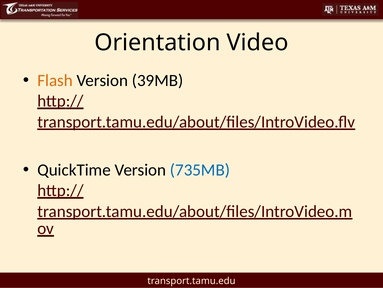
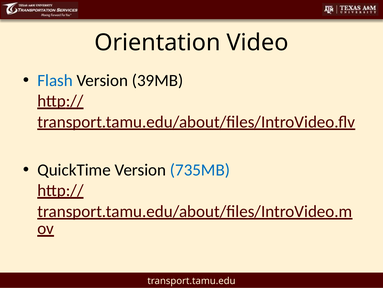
Flash colour: orange -> blue (55, 80)
